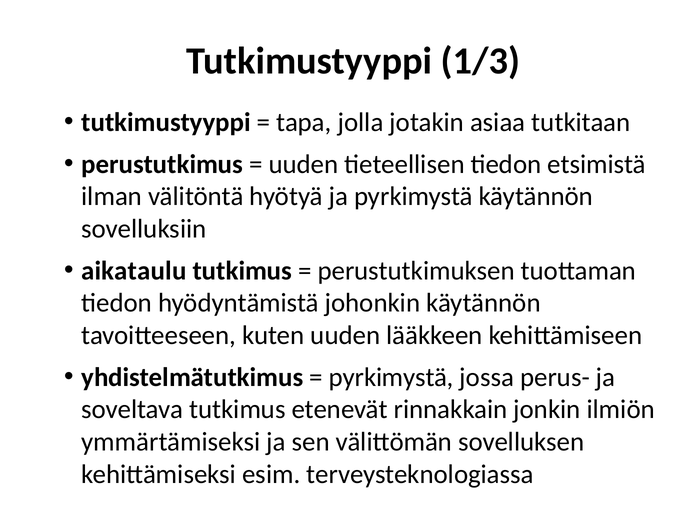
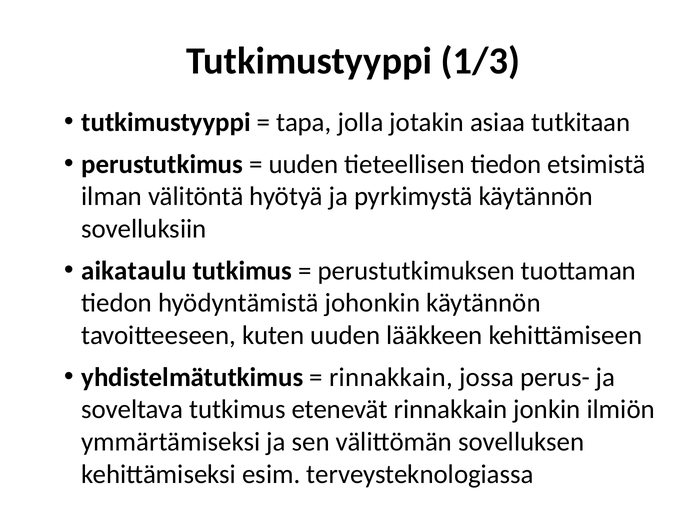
pyrkimystä: pyrkimystä -> rinnakkain (391, 377)
